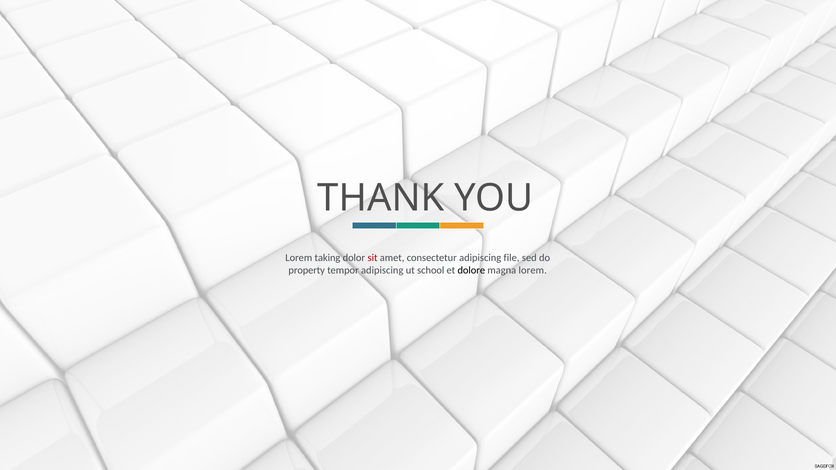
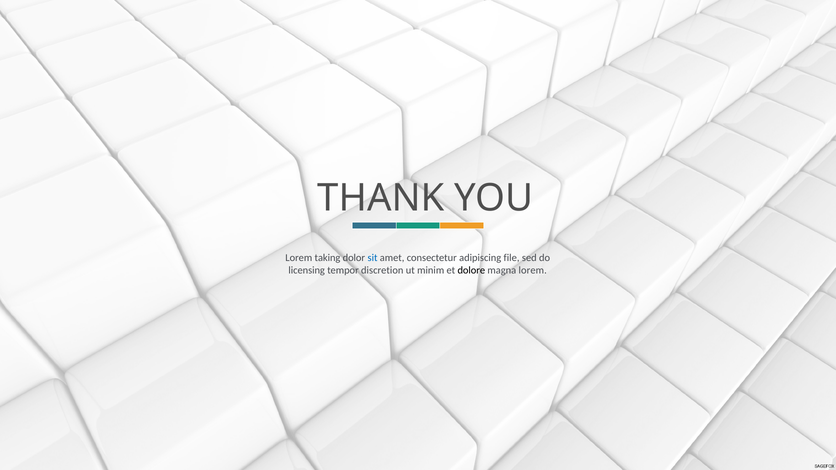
sit colour: red -> blue (373, 258)
property: property -> licensing (307, 271)
tempor adipiscing: adipiscing -> discretion (382, 271)
school: school -> minim (431, 271)
